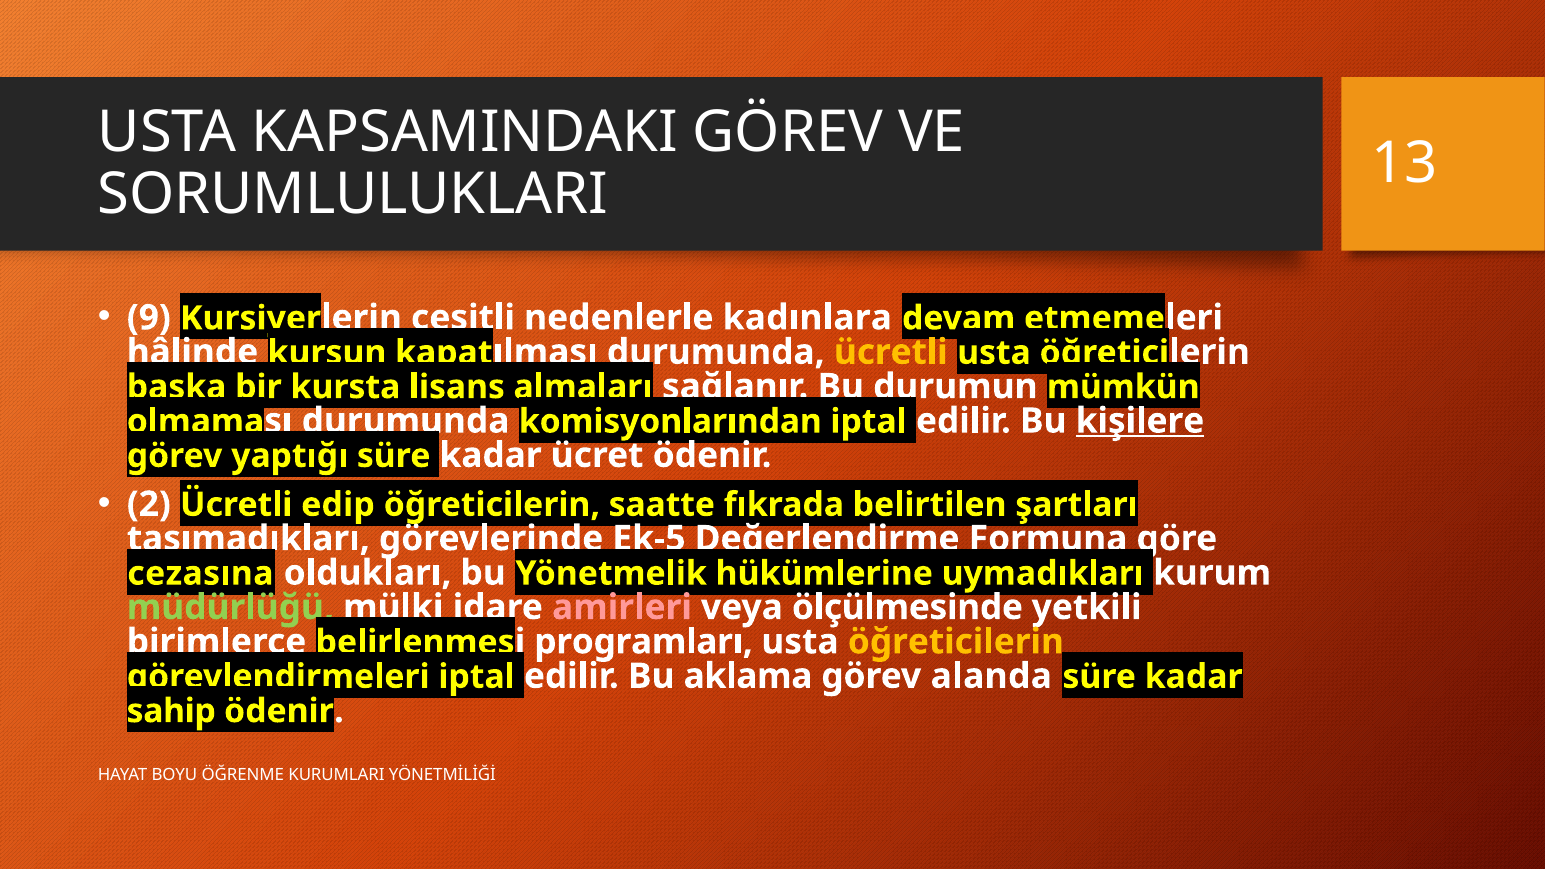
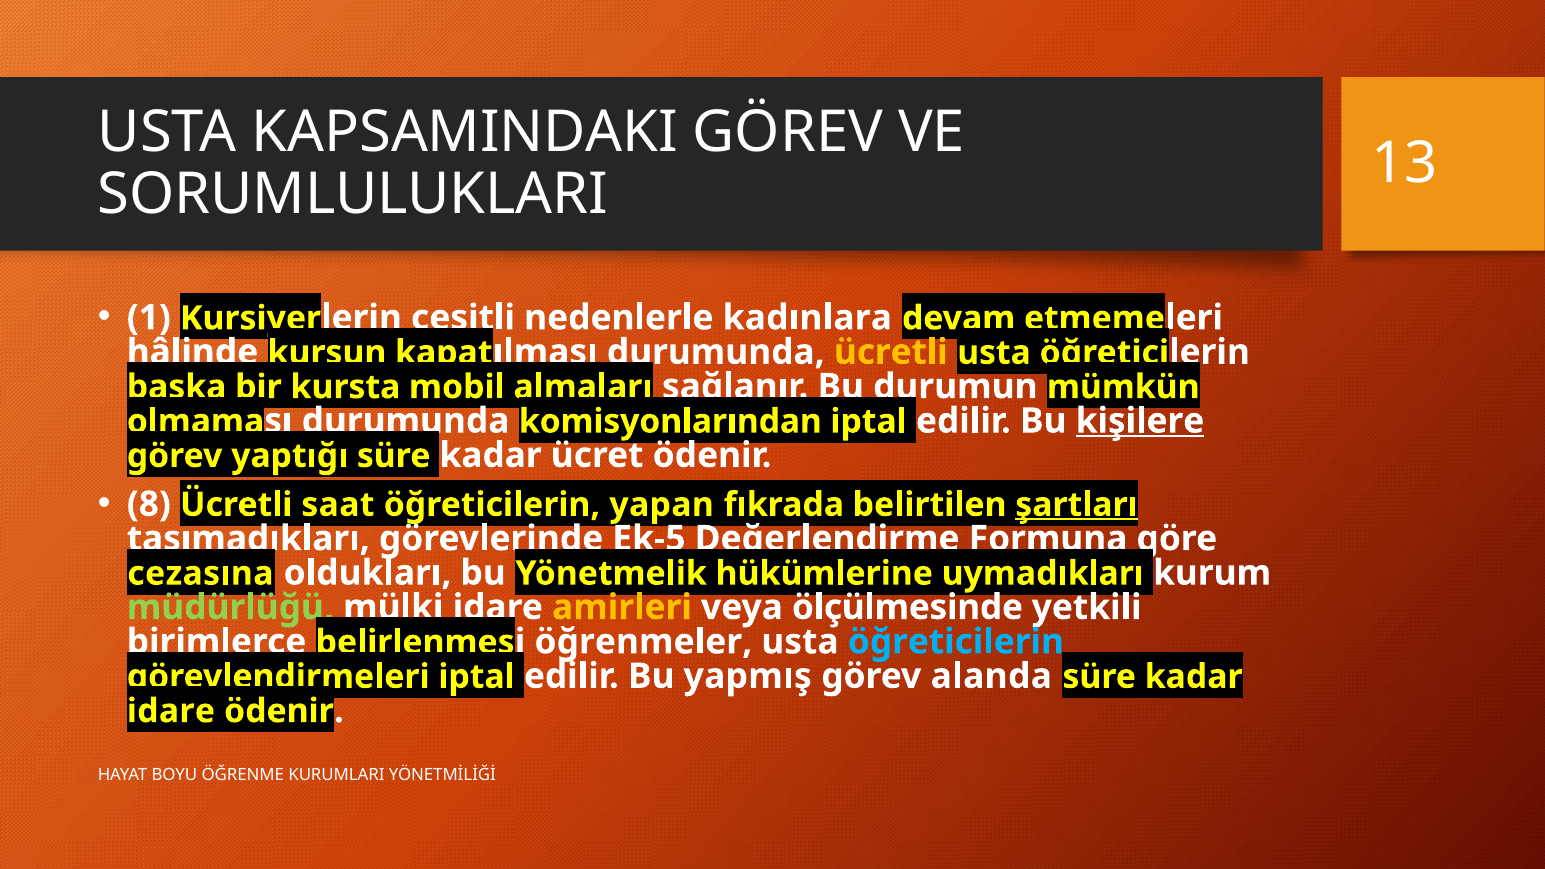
9: 9 -> 1 (149, 318)
lisans: lisans -> mobil (457, 387)
2: 2 -> 8 (149, 504)
edip: edip -> saat (338, 505)
saatte: saatte -> yapan (662, 505)
şartları underline: none -> present (1077, 505)
amirleri colour: pink -> yellow (622, 607)
programları: programları -> öğrenmeler (643, 642)
öğreticilerin colour: yellow -> light blue (956, 642)
aklama: aklama -> yapmış (748, 676)
sahip: sahip -> idare (171, 711)
